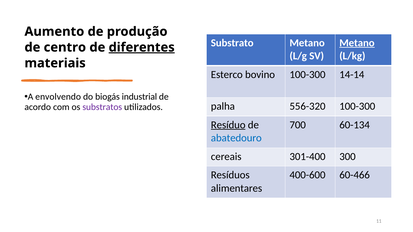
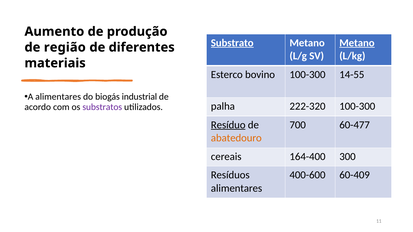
Substrato underline: none -> present (232, 43)
centro: centro -> região (65, 47)
diferentes underline: present -> none (142, 47)
14-14: 14-14 -> 14-55 (352, 75)
A envolvendo: envolvendo -> alimentares (58, 97)
556-320: 556-320 -> 222-320 (308, 106)
60-134: 60-134 -> 60-477 (355, 125)
abatedouro colour: blue -> orange (236, 138)
301-400: 301-400 -> 164-400 (308, 157)
60-466: 60-466 -> 60-409 (355, 175)
